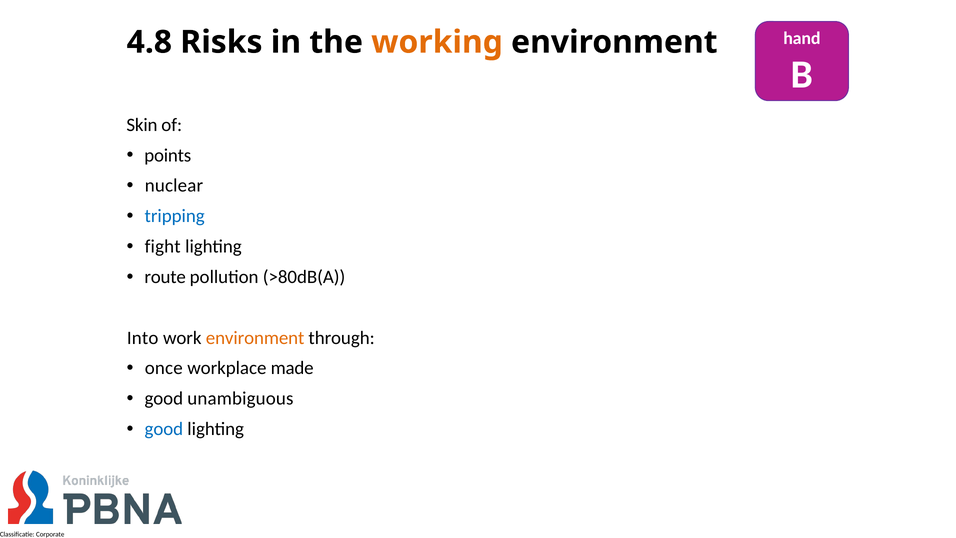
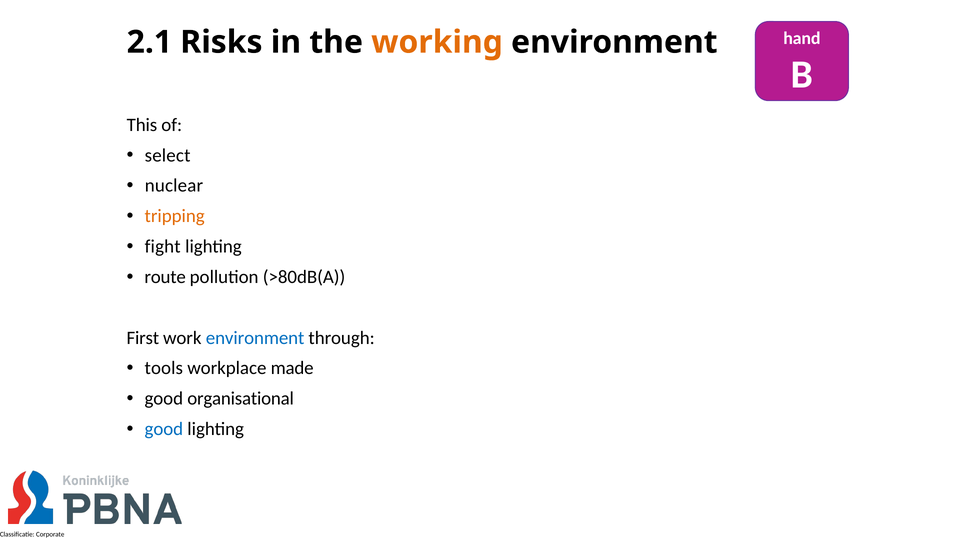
4.8: 4.8 -> 2.1 (149, 42)
Skin: Skin -> This (142, 125)
points: points -> select (168, 155)
tripping colour: blue -> orange (175, 216)
Into: Into -> First (143, 338)
environment colour: orange -> blue (255, 338)
once: once -> tools (164, 368)
unambiguous: unambiguous -> organisational (241, 398)
